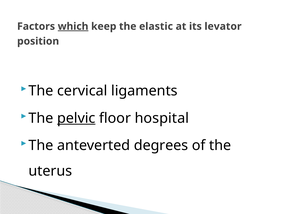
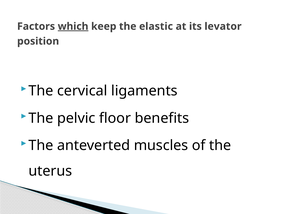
pelvic underline: present -> none (76, 118)
hospital: hospital -> benefits (162, 118)
degrees: degrees -> muscles (161, 146)
